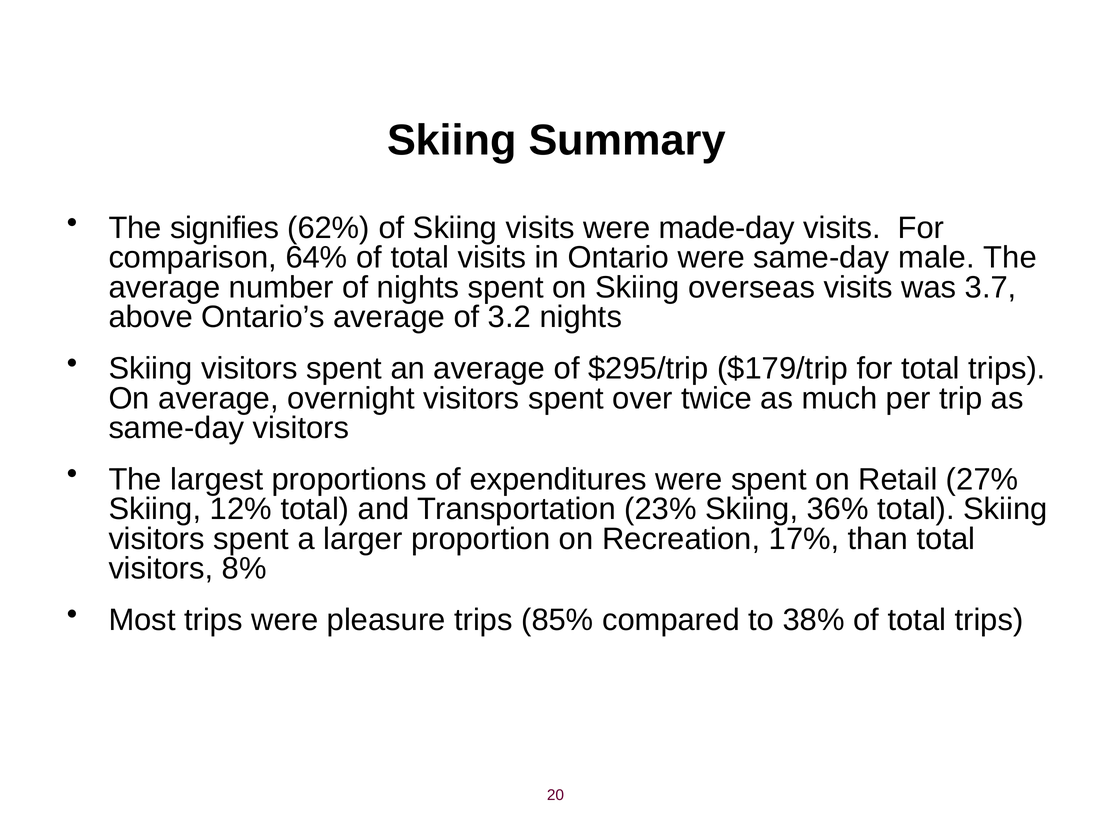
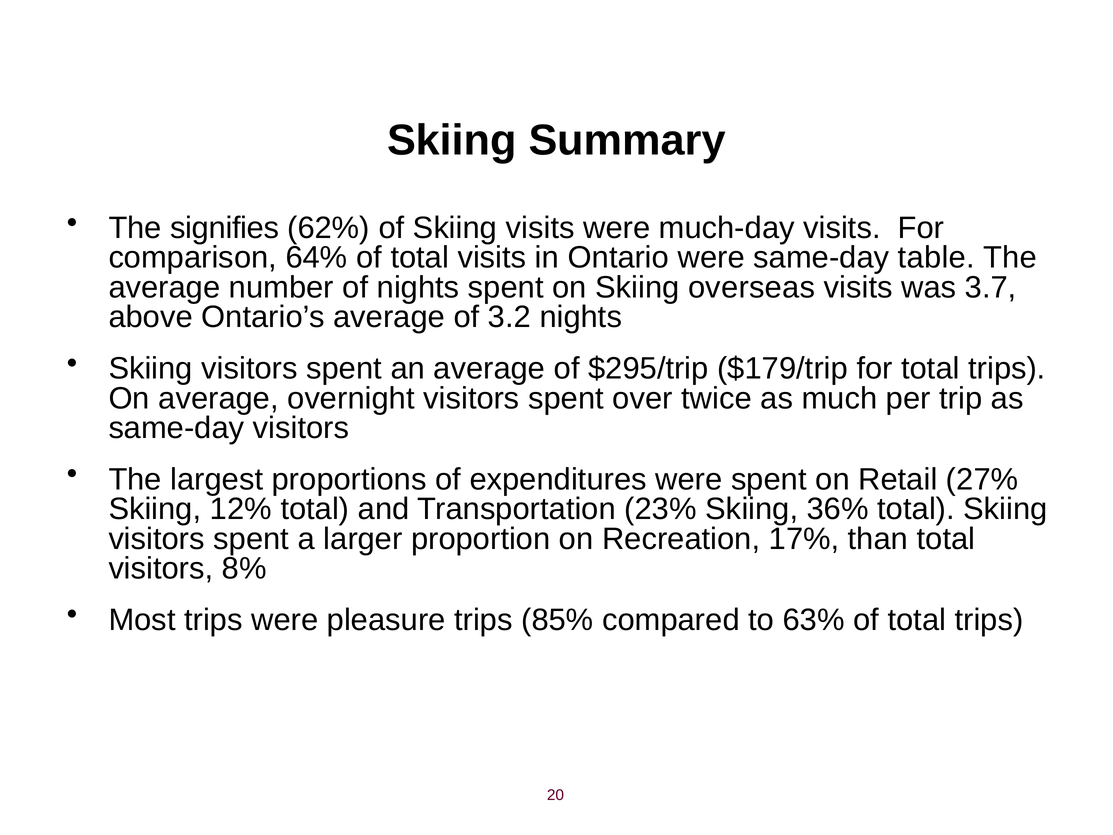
made-day: made-day -> much-day (727, 228)
male: male -> table (936, 258)
38%: 38% -> 63% (814, 620)
